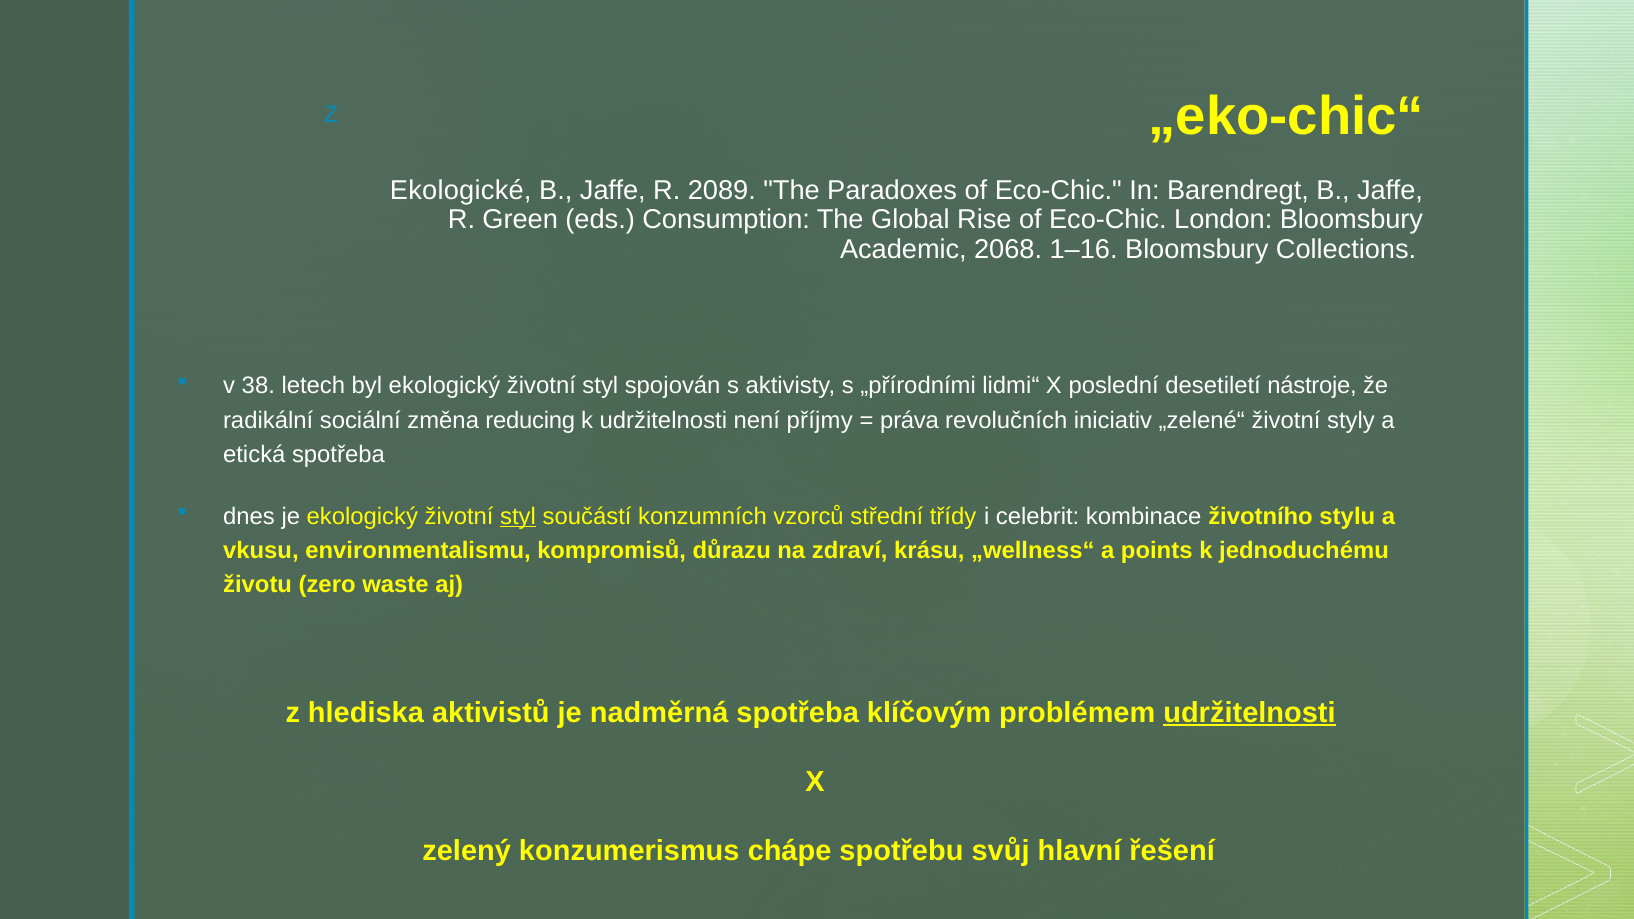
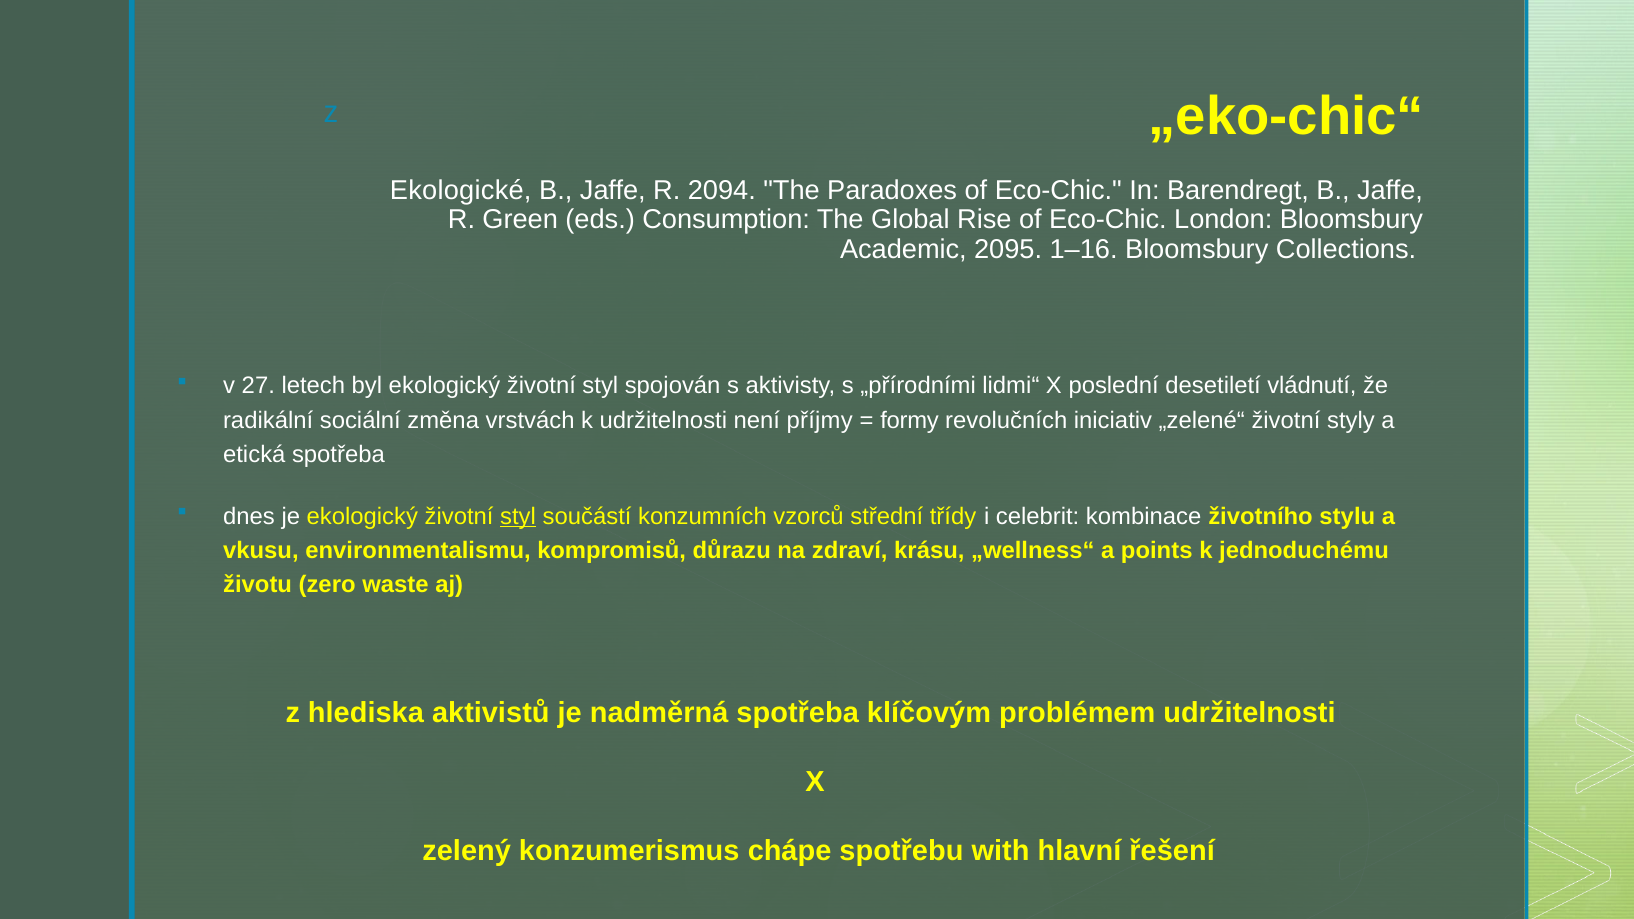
2089: 2089 -> 2094 (722, 191)
2068: 2068 -> 2095 (1008, 249)
38: 38 -> 27 (258, 386)
nástroje: nástroje -> vládnutí (1312, 386)
reducing: reducing -> vrstvách (530, 420)
práva: práva -> formy (910, 420)
udržitelnosti underline: present -> none (1249, 713)
svůj: svůj -> with (1001, 851)
